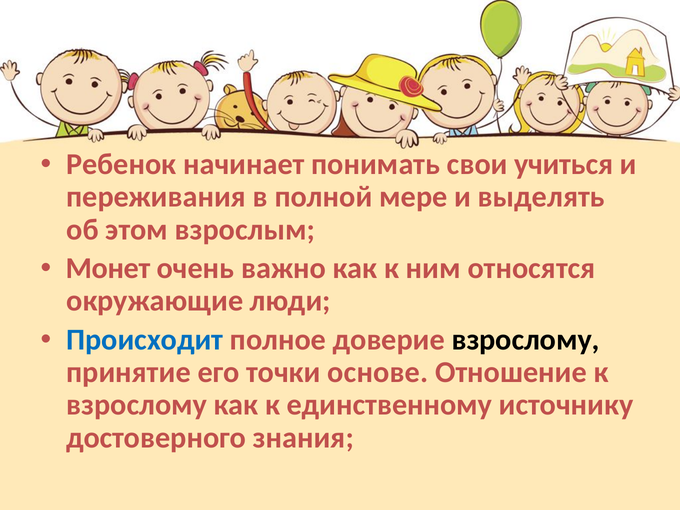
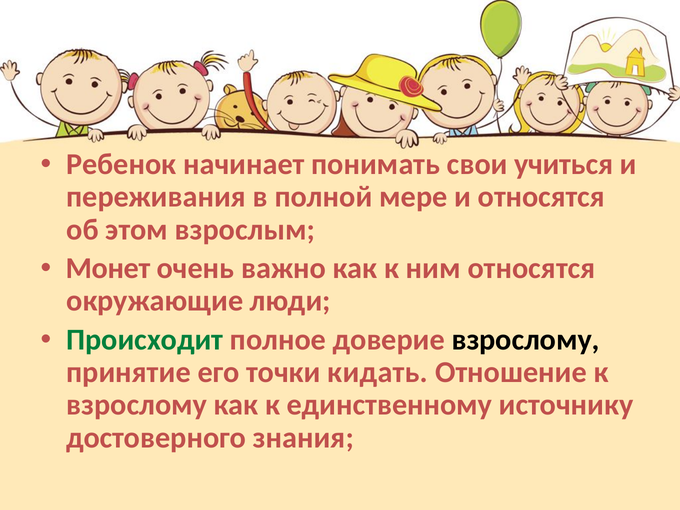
и выделять: выделять -> относятся (541, 197)
Происходит colour: blue -> green (145, 340)
основе: основе -> кидать (378, 372)
